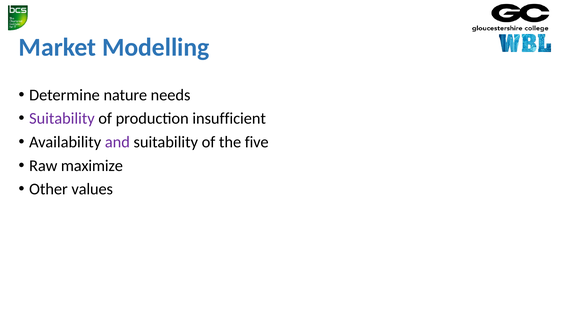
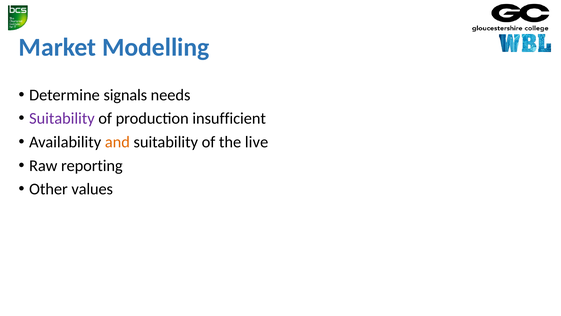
nature: nature -> signals (125, 95)
and colour: purple -> orange (117, 142)
five: five -> live (257, 142)
maximize: maximize -> reporting (92, 165)
